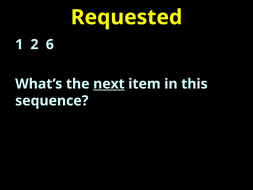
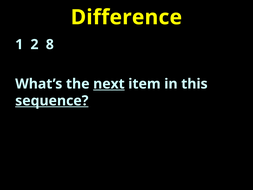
Requested: Requested -> Difference (126, 17)
6: 6 -> 8 (50, 44)
sequence underline: none -> present (52, 101)
